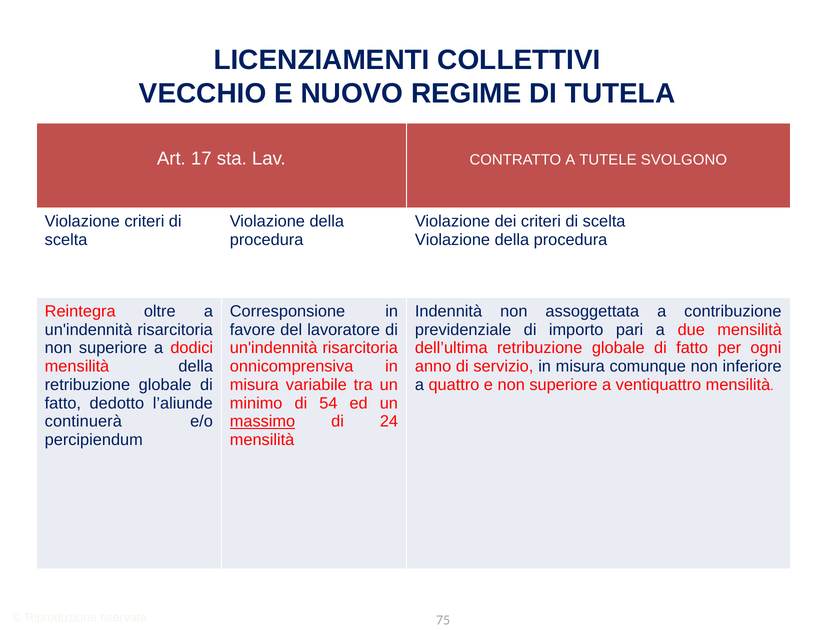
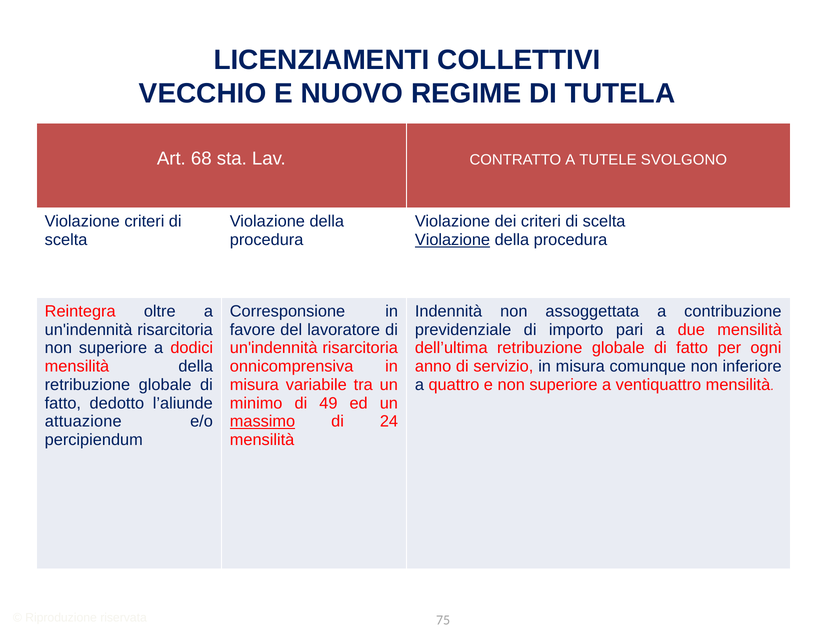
17: 17 -> 68 (201, 159)
Violazione underline: none -> present (452, 240)
54: 54 -> 49 (328, 403)
continuerà: continuerà -> attuazione (83, 422)
